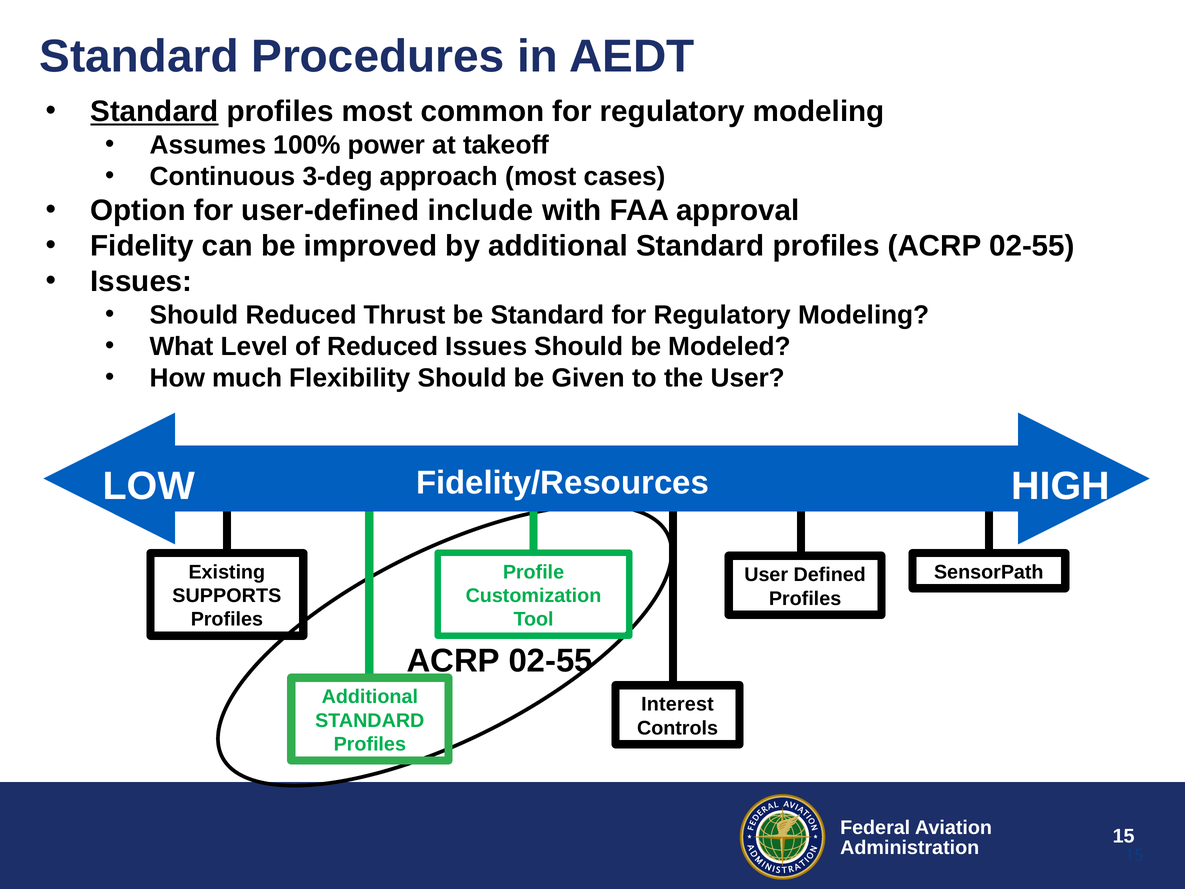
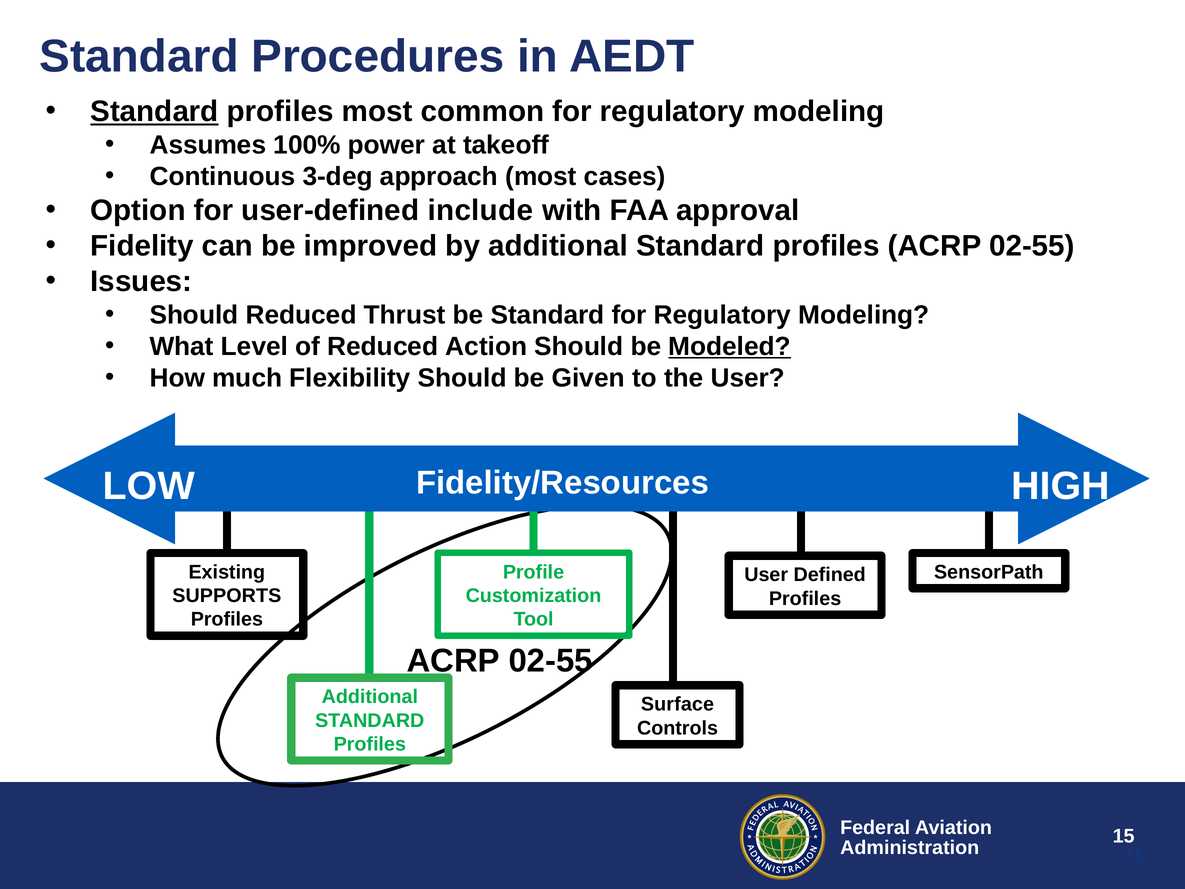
Reduced Issues: Issues -> Action (486, 346)
Modeled underline: none -> present (730, 346)
Interest: Interest -> Surface (677, 704)
